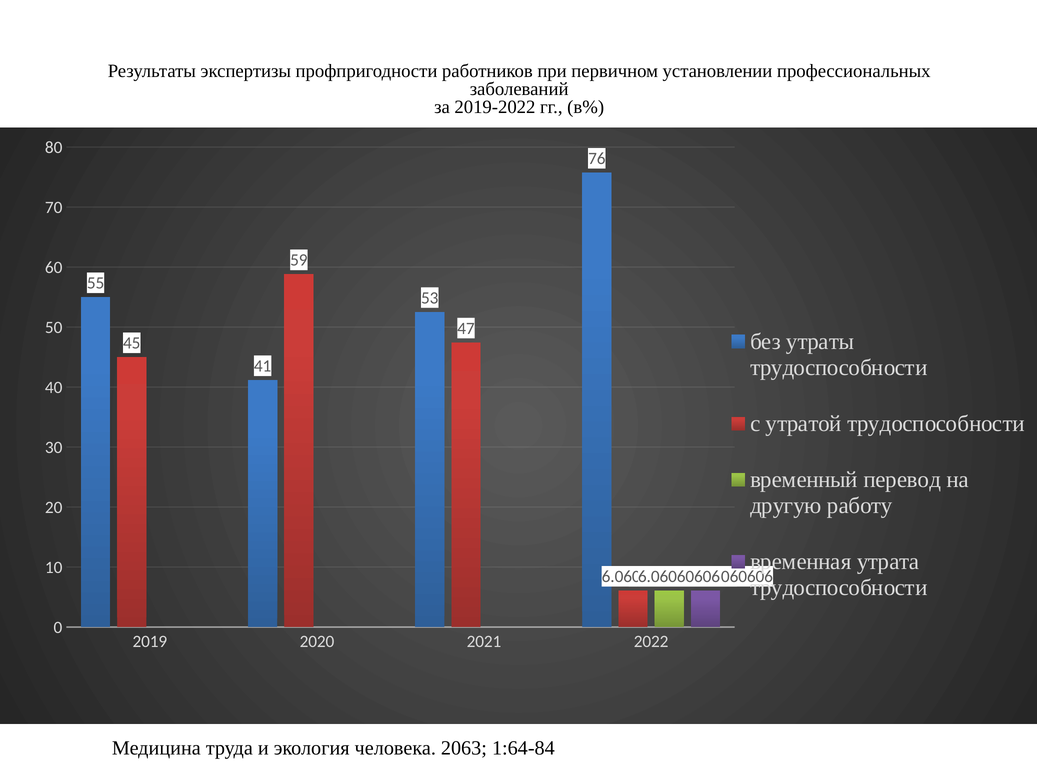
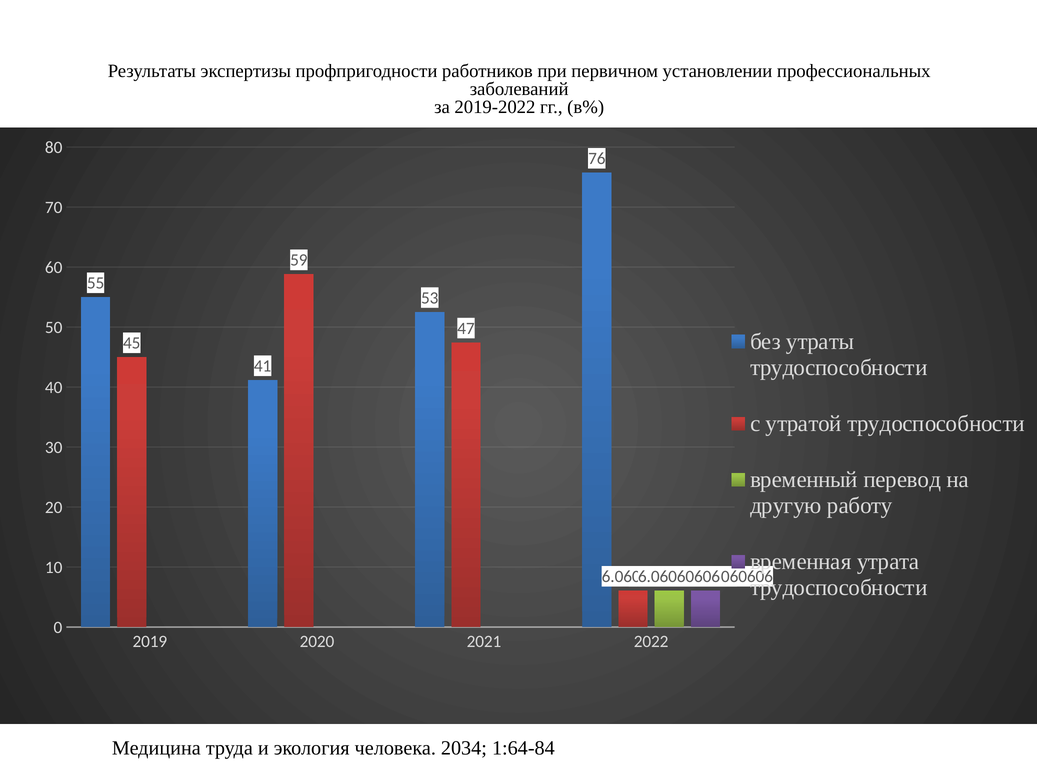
2063: 2063 -> 2034 (464, 748)
